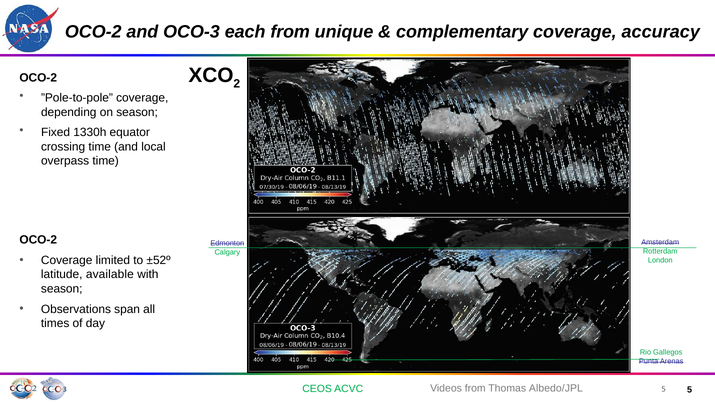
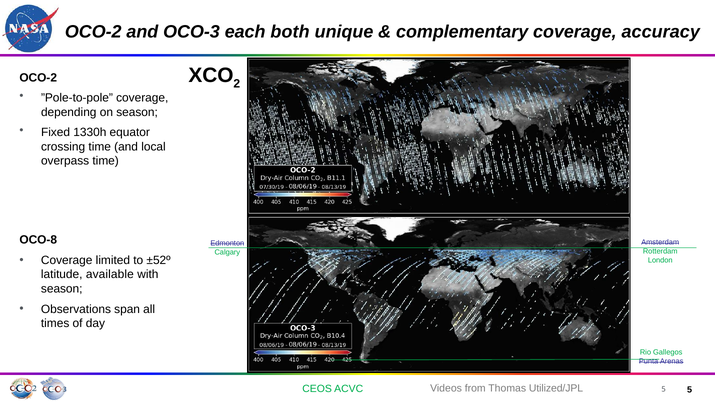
each from: from -> both (290, 32)
OCO-2: OCO-2 -> OCO-8 (38, 240)
Albedo/JPL: Albedo/JPL -> Utilized/JPL (556, 389)
